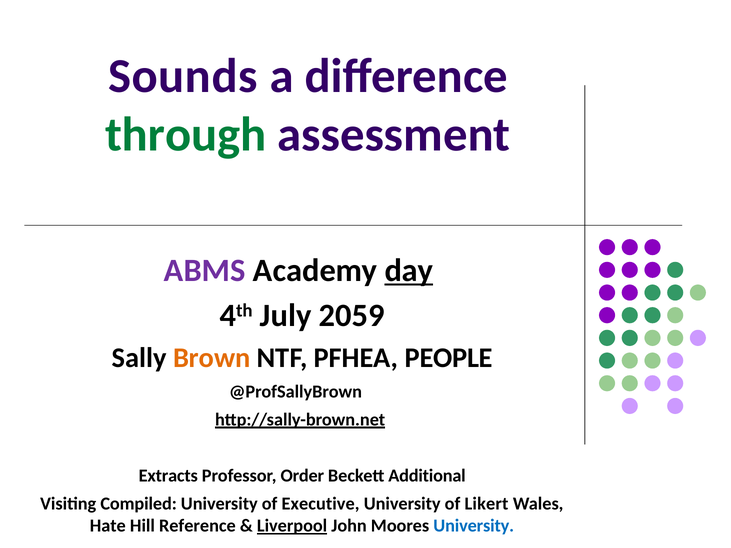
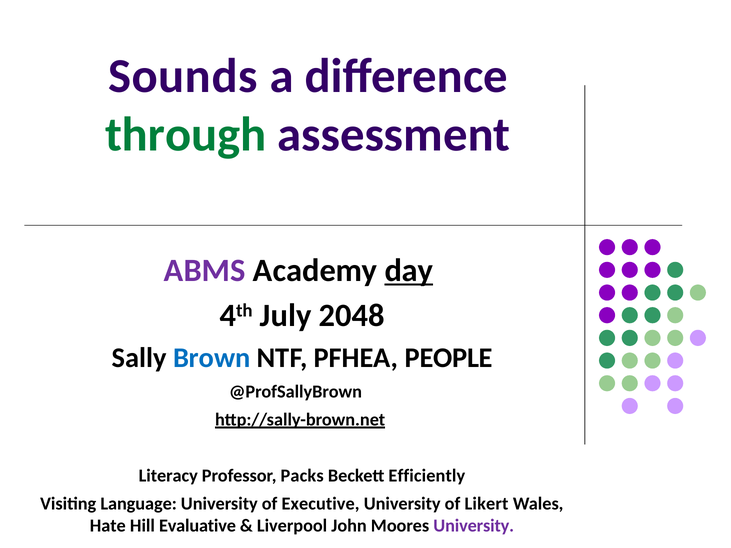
2059: 2059 -> 2048 (352, 316)
Brown colour: orange -> blue (212, 358)
Extracts: Extracts -> Literacy (168, 476)
Order: Order -> Packs (302, 476)
Additional: Additional -> Efficiently (427, 476)
Compiled: Compiled -> Language (139, 504)
Reference: Reference -> Evaluative (197, 526)
Liverpool underline: present -> none (292, 526)
University colour: blue -> purple (474, 526)
